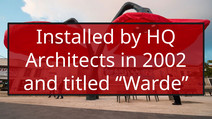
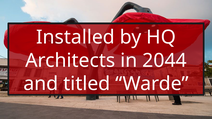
2002: 2002 -> 2044 (165, 61)
